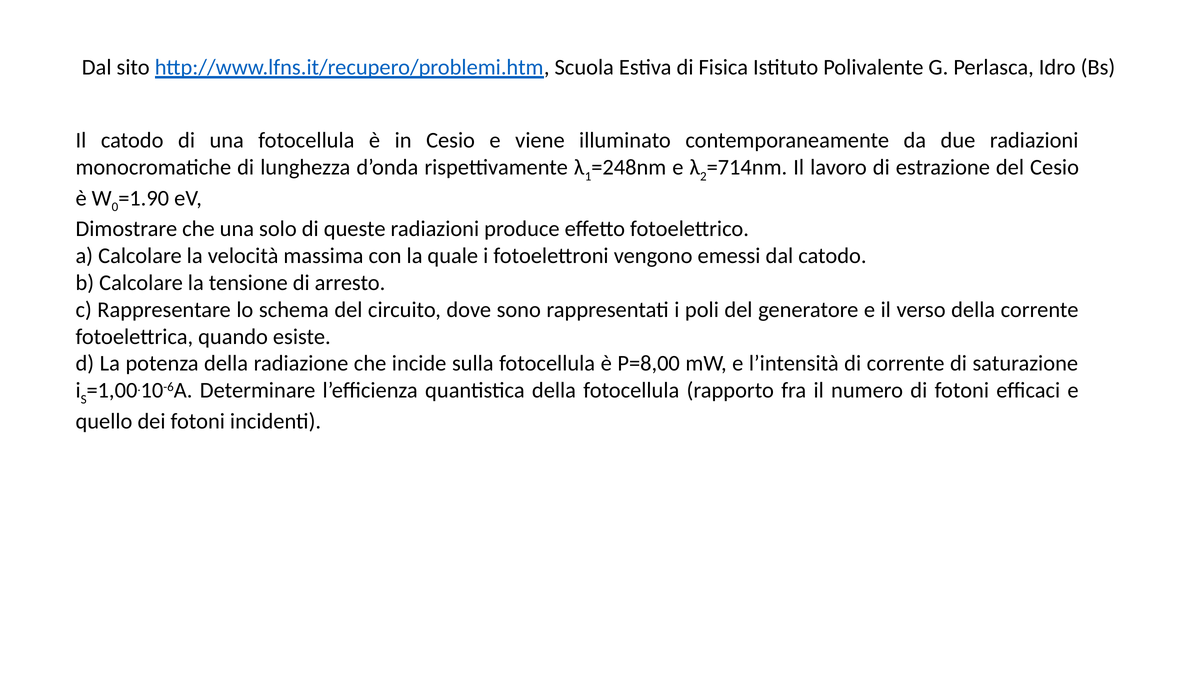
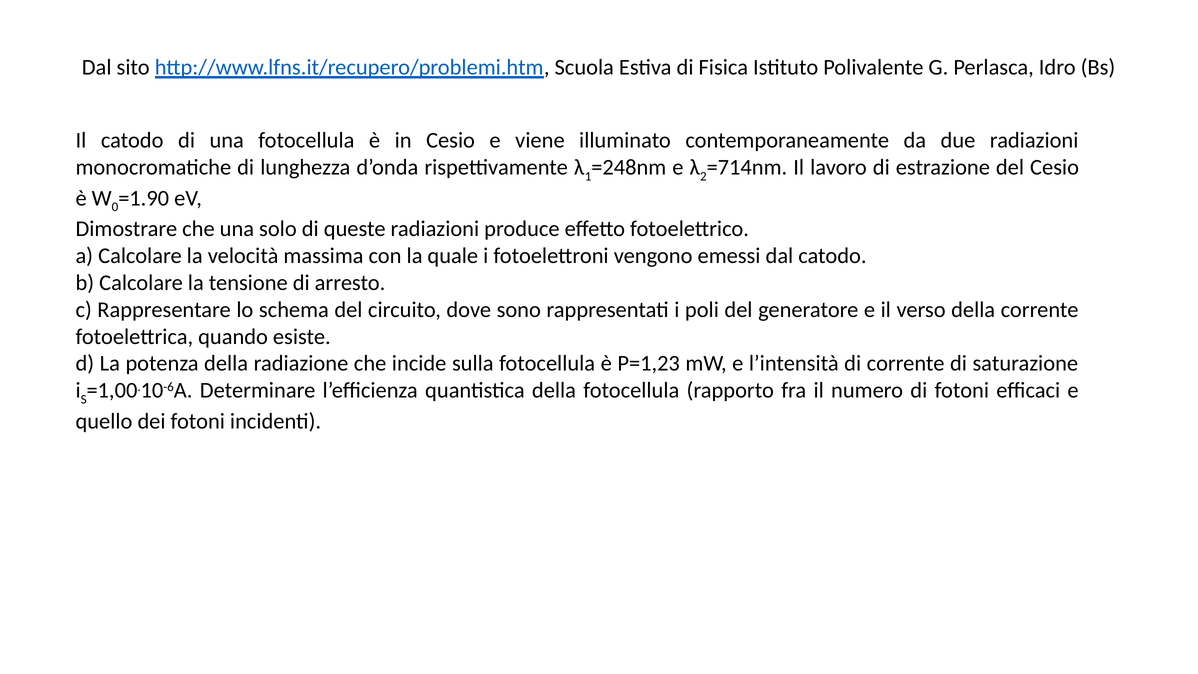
P=8,00: P=8,00 -> P=1,23 (649, 363)
